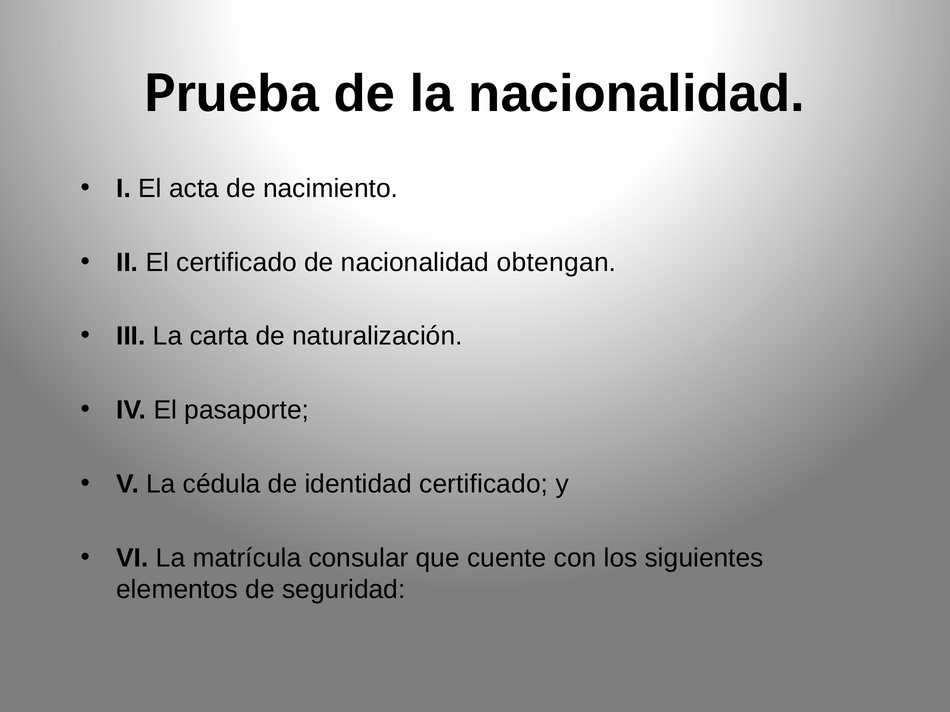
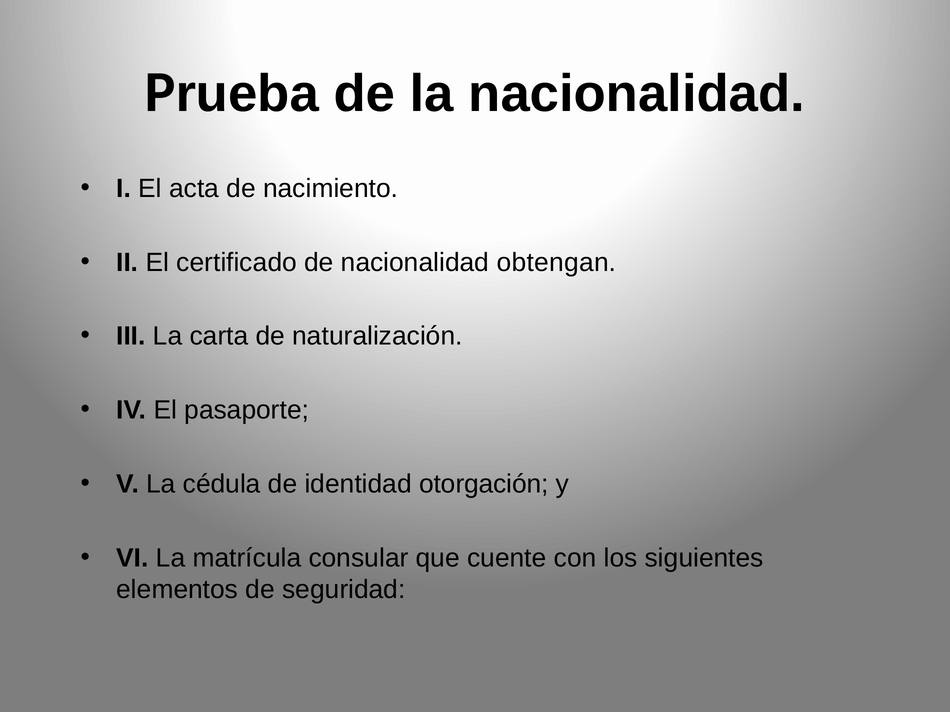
identidad certificado: certificado -> otorgación (484, 484)
